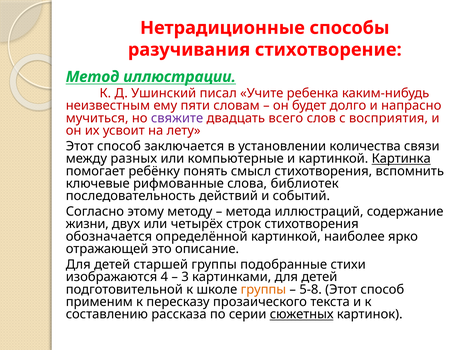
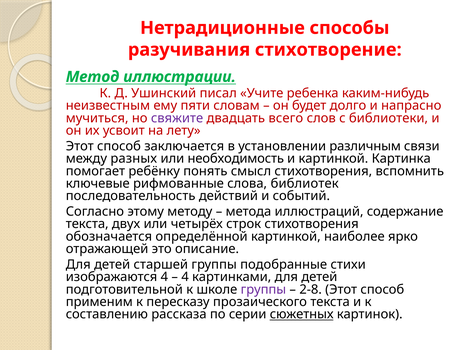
восприятия: восприятия -> библиотеки (388, 118)
количества: количества -> различным (365, 146)
компьютерные: компьютерные -> необходимость (236, 159)
Картинка underline: present -> none (401, 159)
жизни: жизни -> текста (87, 224)
3: 3 -> 4 (185, 277)
группы colour: orange -> purple (263, 290)
5-8: 5-8 -> 2-8 (311, 290)
